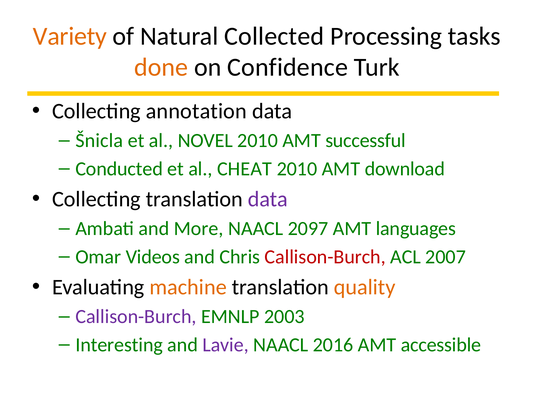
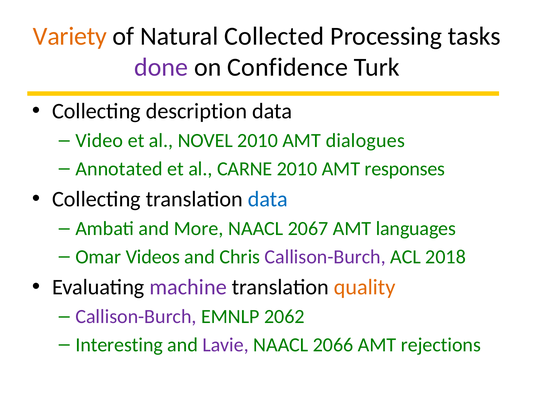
done colour: orange -> purple (161, 67)
annotation: annotation -> description (196, 111)
Šnicla: Šnicla -> Video (99, 140)
successful: successful -> dialogues (365, 140)
Conducted: Conducted -> Annotated (119, 169)
CHEAT: CHEAT -> CARNE (245, 169)
download: download -> responses (405, 169)
data colour: purple -> blue (268, 199)
2097: 2097 -> 2067 (308, 228)
Callison-Burch colour: red -> purple (325, 256)
2007: 2007 -> 2018 (446, 256)
machine colour: orange -> purple (188, 287)
2003: 2003 -> 2062 (284, 316)
2016: 2016 -> 2066 (333, 344)
accessible: accessible -> rejections (441, 344)
